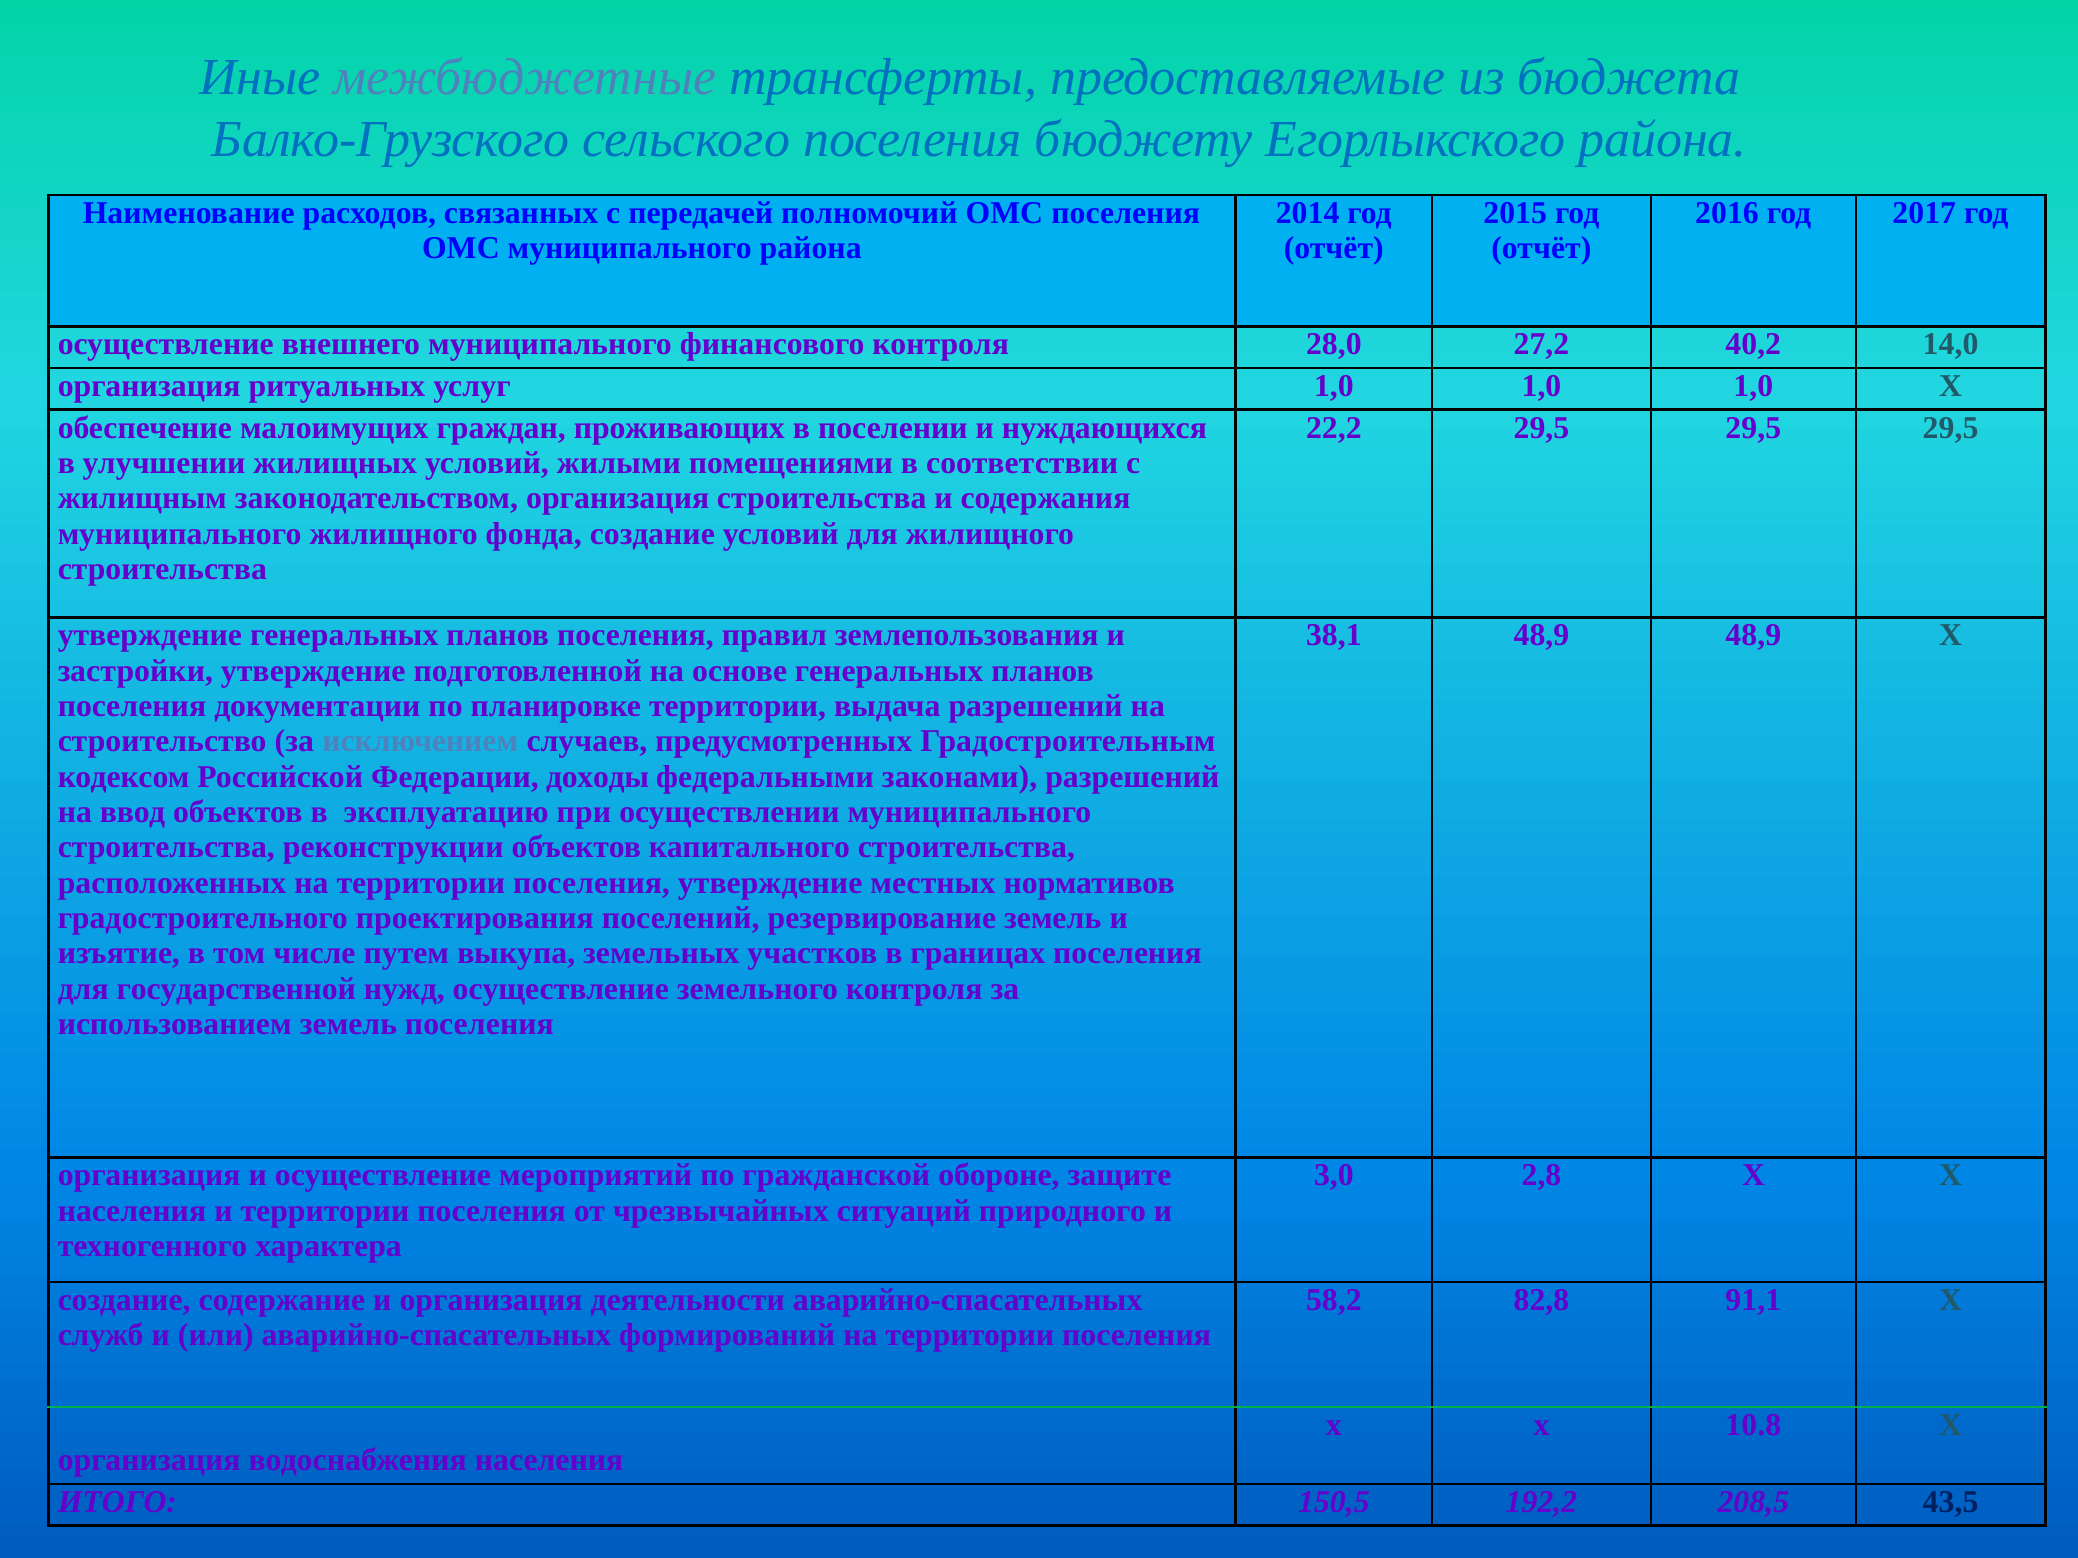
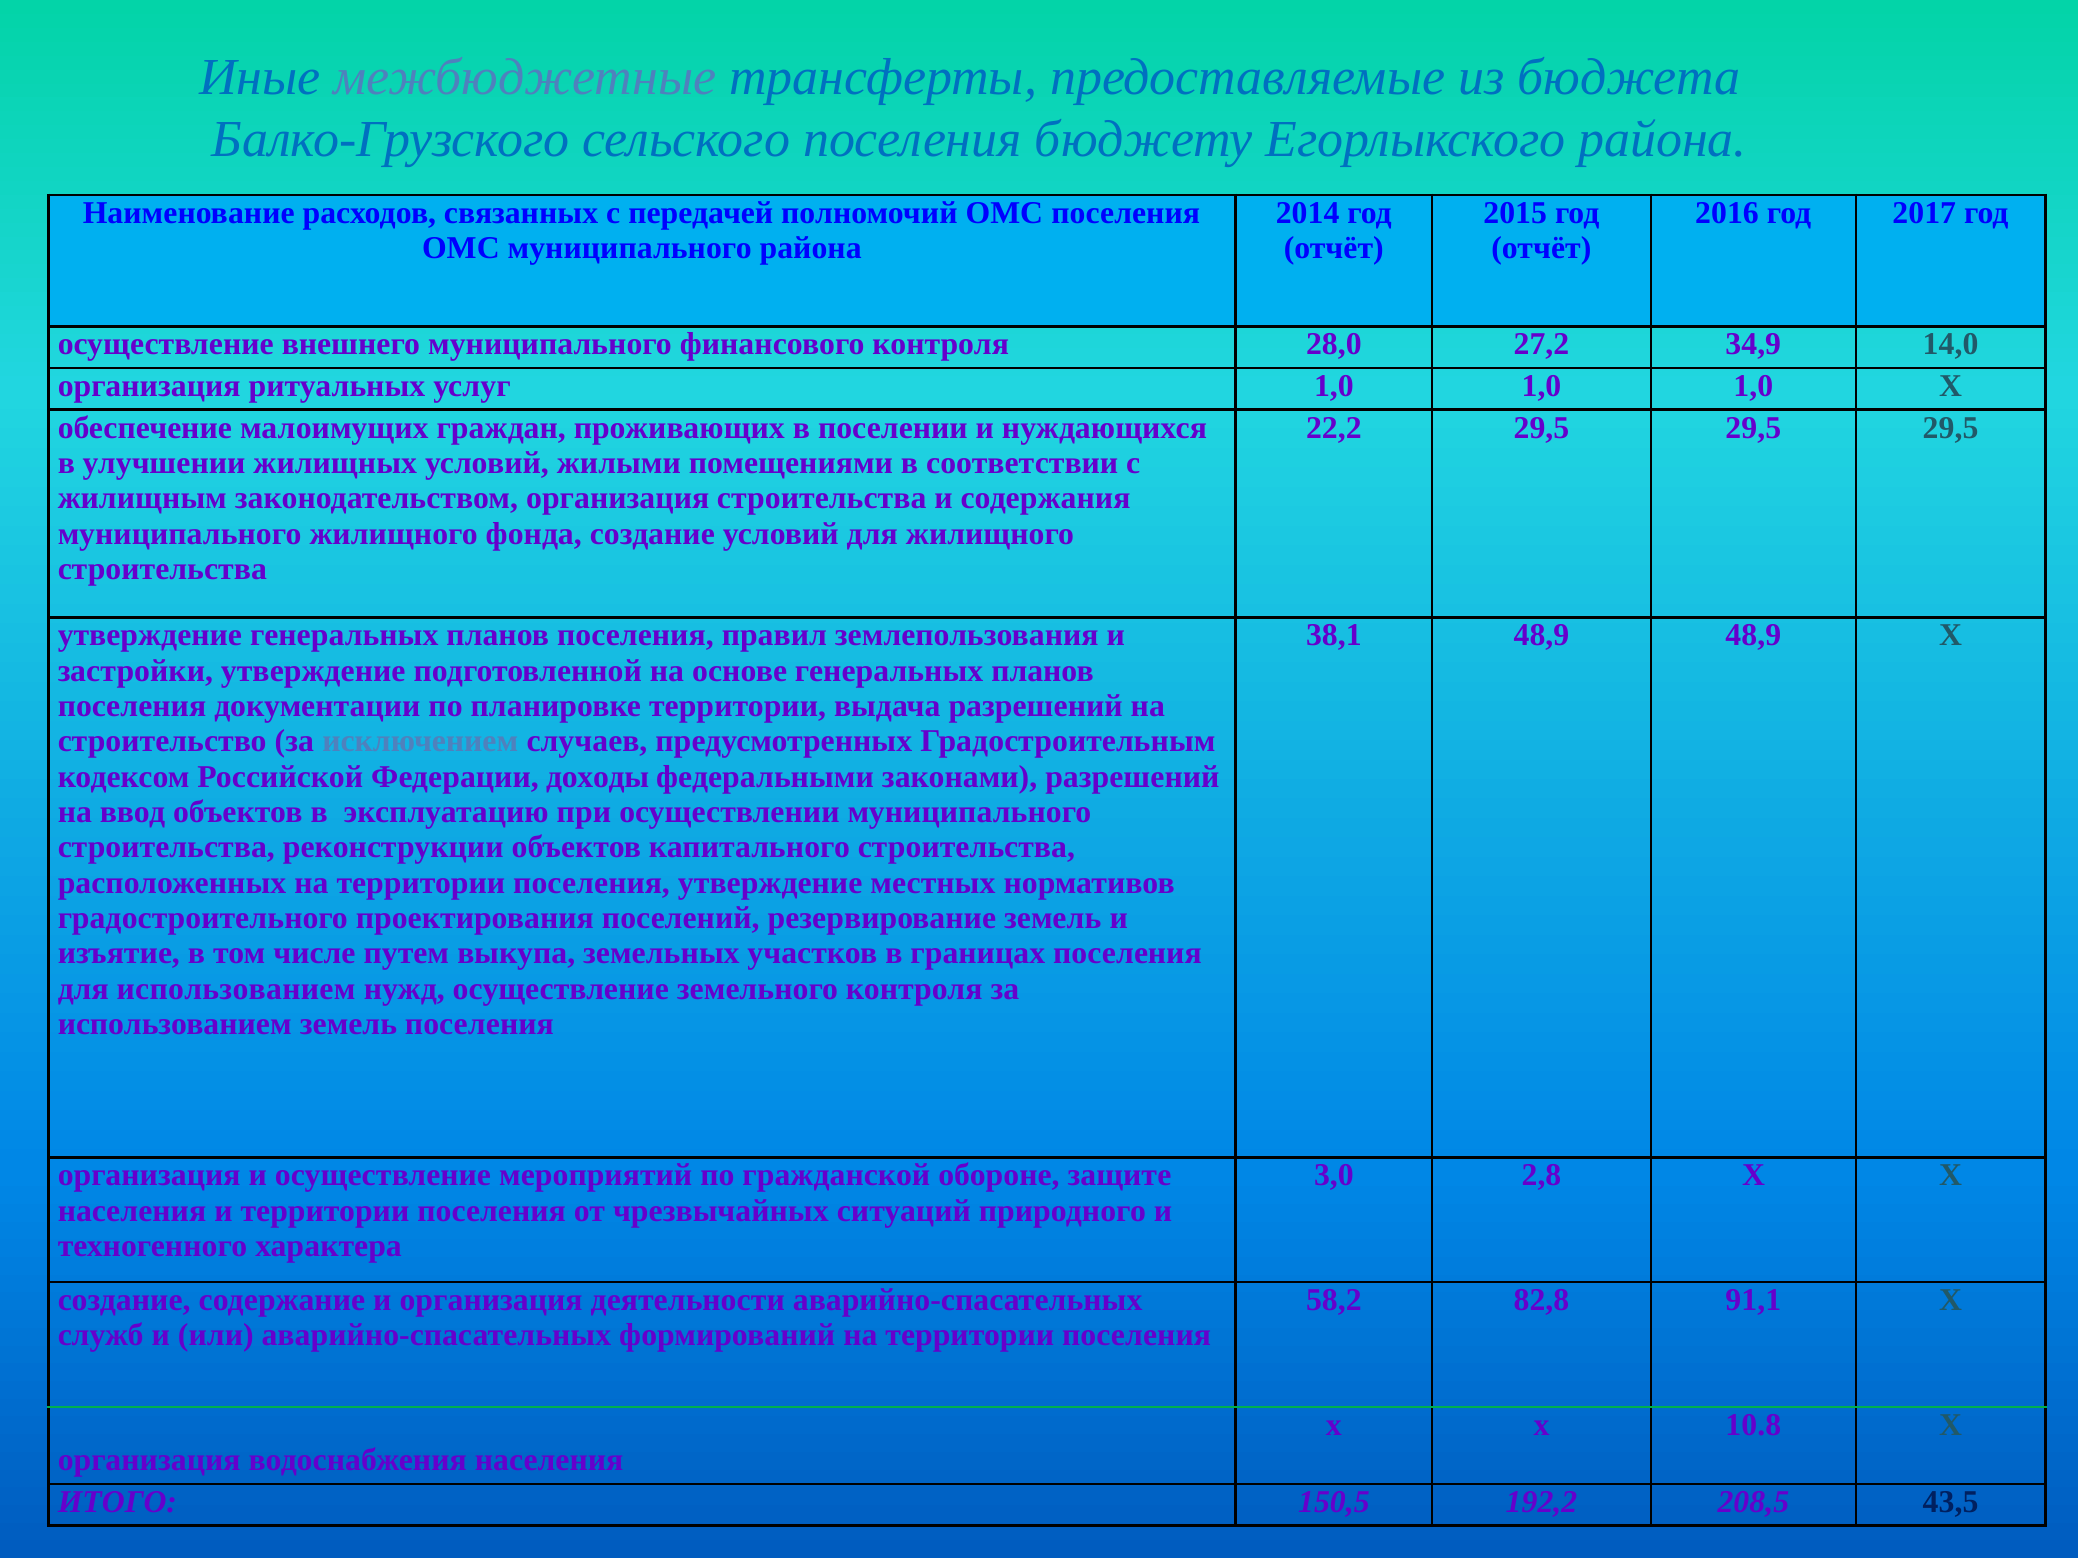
40,2: 40,2 -> 34,9 (1753, 345)
для государственной: государственной -> использованием (236, 989)
